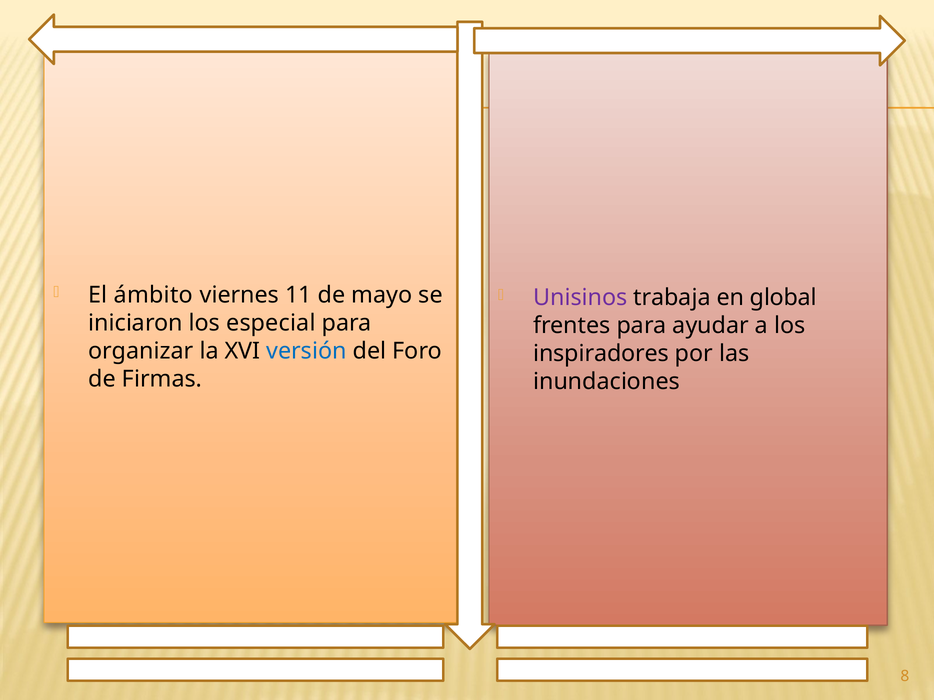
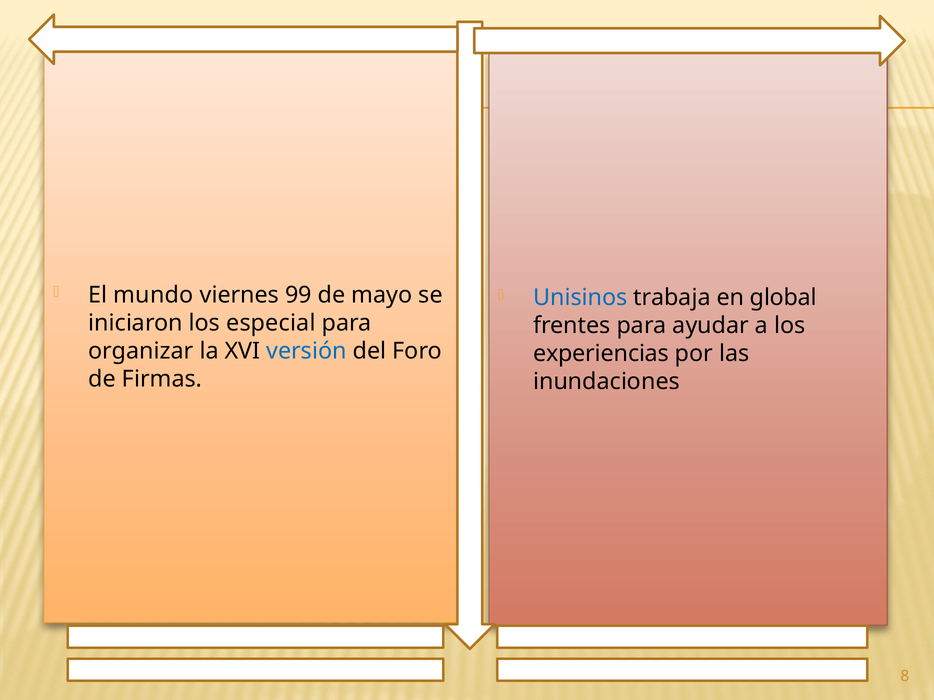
ámbito: ámbito -> mundo (153, 295)
11: 11 -> 99 (299, 295)
Unisinos colour: purple -> blue (580, 298)
inspiradores: inspiradores -> experiencias (601, 354)
